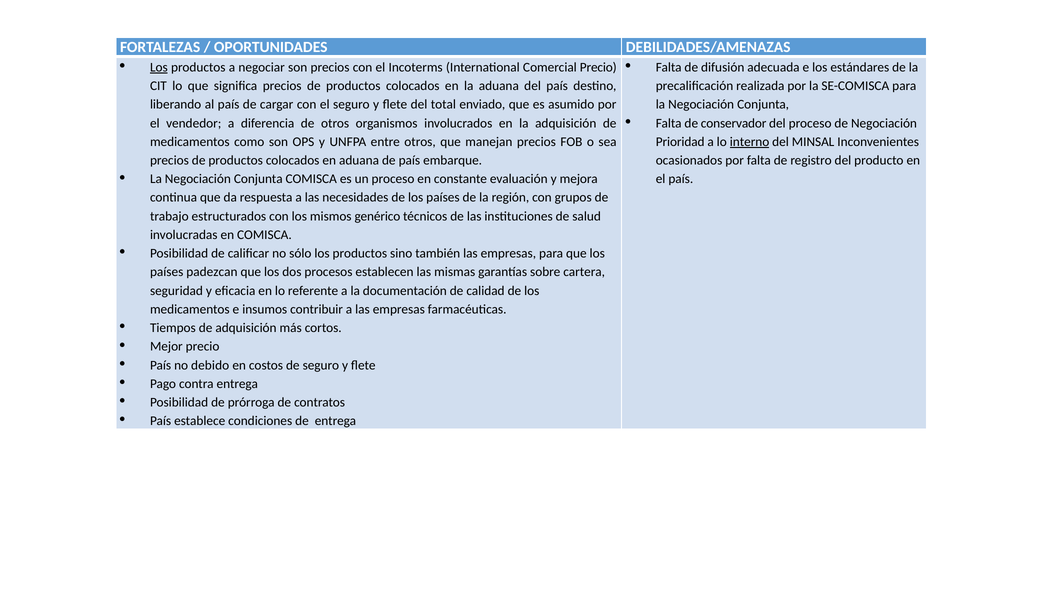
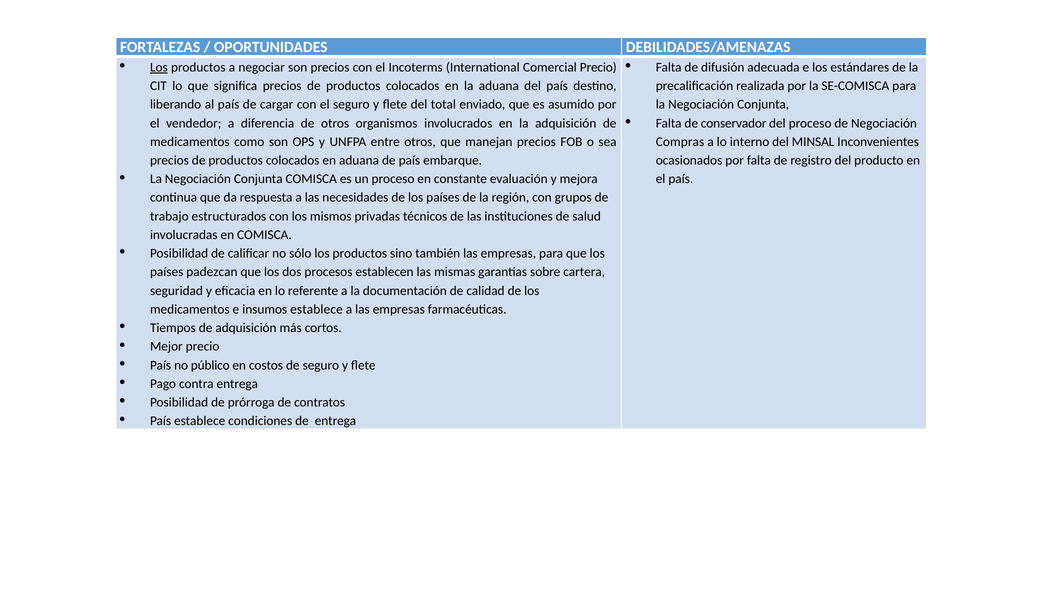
Prioridad: Prioridad -> Compras (680, 142)
interno underline: present -> none (750, 142)
genérico: genérico -> privadas (377, 216)
insumos contribuir: contribuir -> establece (316, 310)
debido: debido -> público (210, 365)
